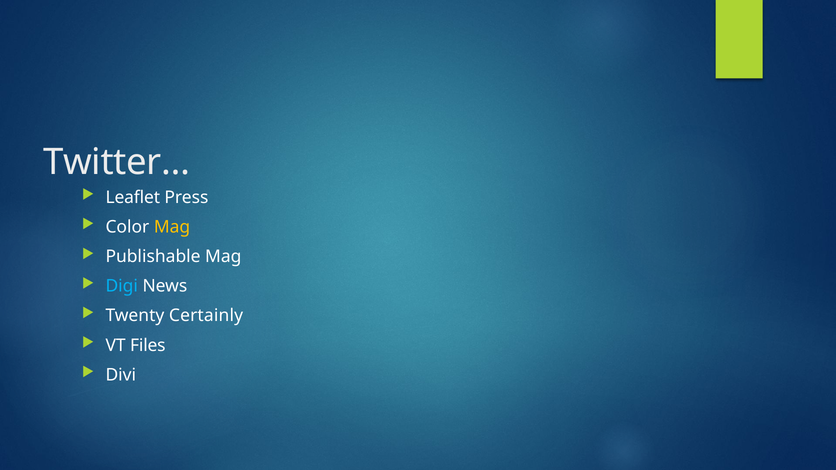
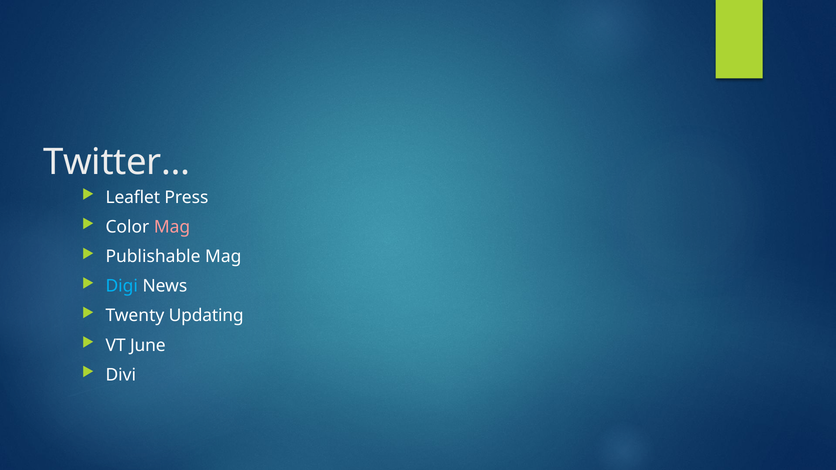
Mag colour: yellow -> pink (172, 227)
Certainly: Certainly -> Updating (206, 316)
Files: Files -> June (148, 345)
